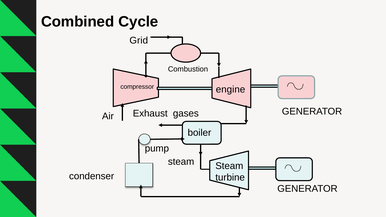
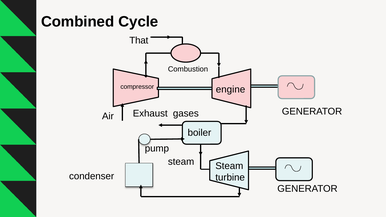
Grid: Grid -> That (139, 40)
